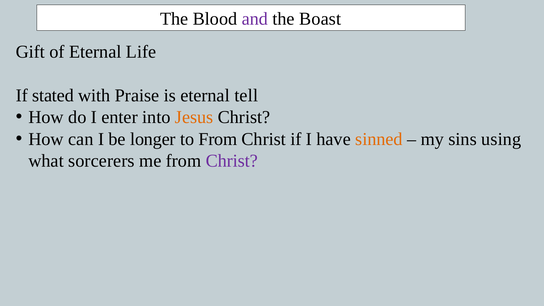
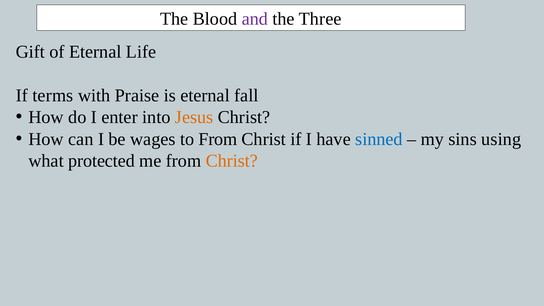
Boast: Boast -> Three (320, 19)
stated: stated -> terms (53, 95)
tell: tell -> fall (246, 95)
longer: longer -> wages (153, 139)
sinned colour: orange -> blue (379, 139)
sorcerers: sorcerers -> protected (102, 161)
Christ colour: purple -> orange (232, 161)
